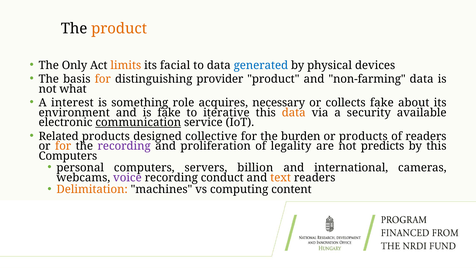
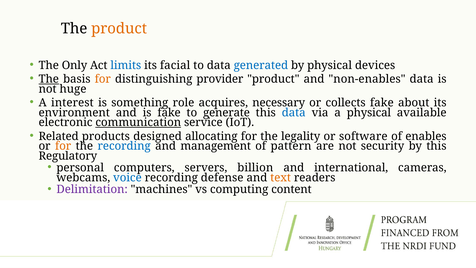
limits colour: orange -> blue (126, 65)
The underline: none -> present (49, 79)
non-farming: non-farming -> non-enables (367, 79)
what: what -> huge (73, 89)
iterative: iterative -> generate (227, 113)
data colour: orange -> blue (294, 113)
a security: security -> physical (369, 113)
collective: collective -> allocating (211, 136)
burden: burden -> legality (301, 136)
or products: products -> software (363, 136)
of readers: readers -> enables (426, 136)
recording colour: purple -> blue (124, 146)
proliferation: proliferation -> management (216, 146)
legality: legality -> pattern (291, 146)
predicts: predicts -> security (383, 146)
Computers: Computers -> Regulatory (68, 156)
voice colour: purple -> blue (127, 178)
conduct: conduct -> defense (222, 178)
Delimitation colour: orange -> purple (92, 189)
